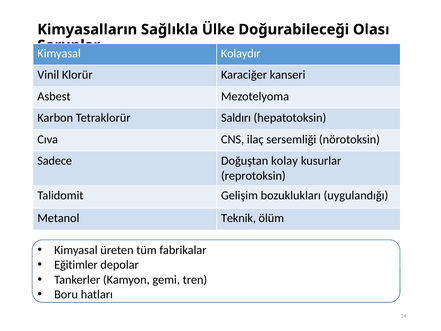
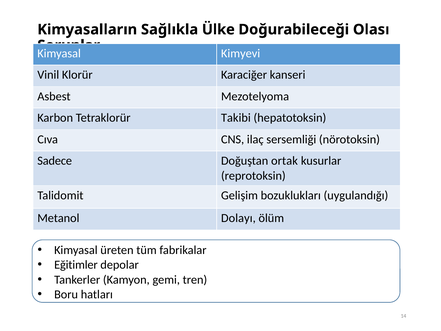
Kolaydır: Kolaydır -> Kimyevi (241, 53)
Saldırı: Saldırı -> Takibi (236, 118)
kolay: kolay -> ortak (284, 161)
Teknik: Teknik -> Dolayı (238, 218)
